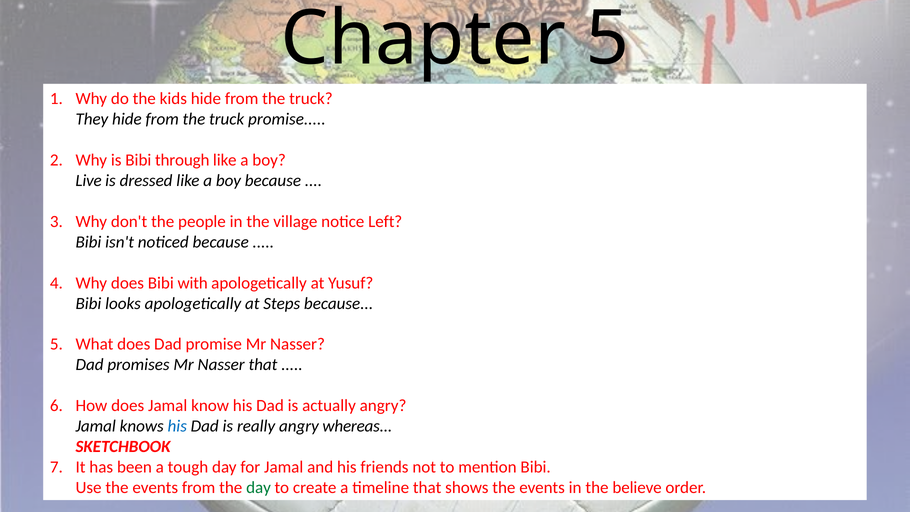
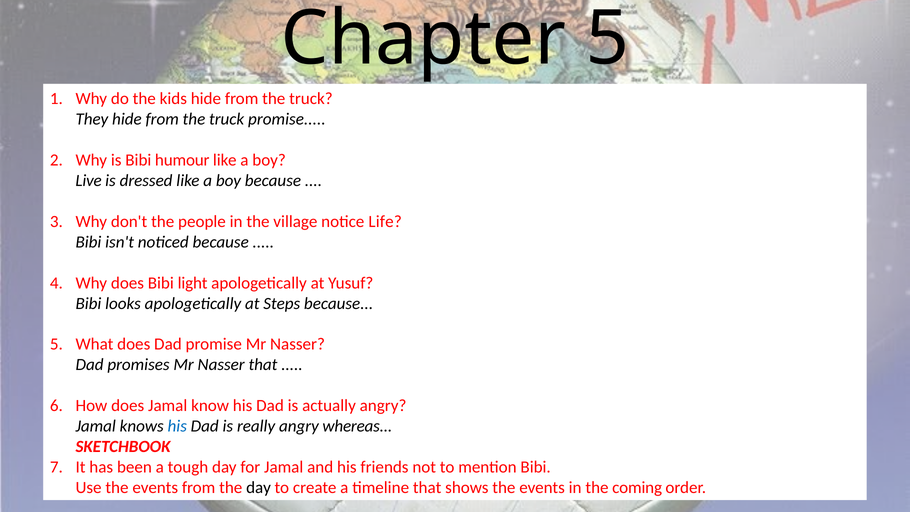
through: through -> humour (182, 160)
Left: Left -> Life (385, 221)
with: with -> light (193, 283)
day colour: green -> black (259, 488)
believe: believe -> coming (637, 488)
